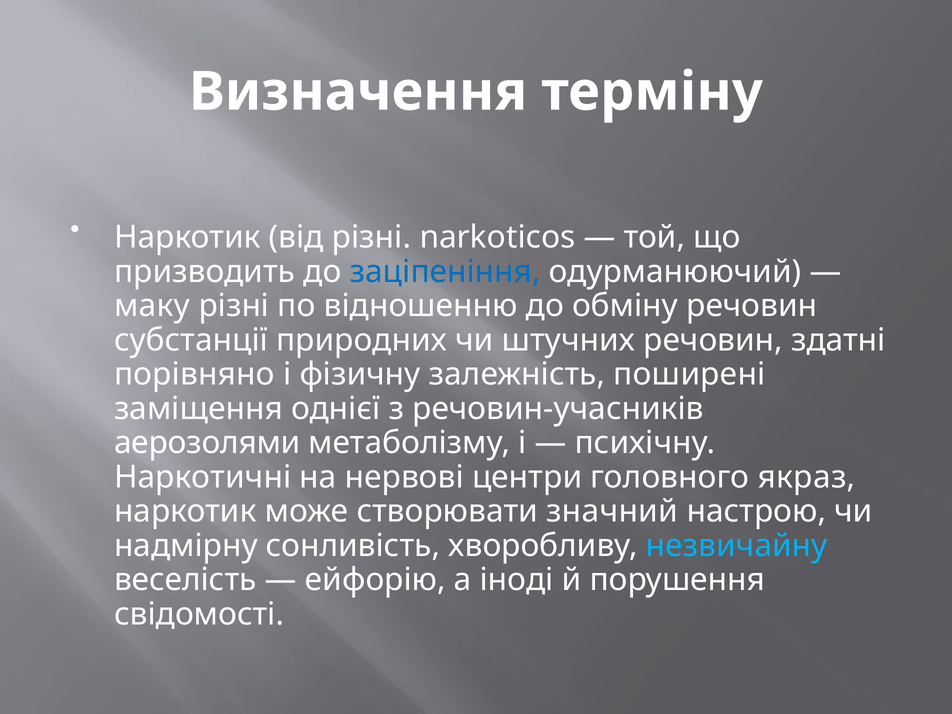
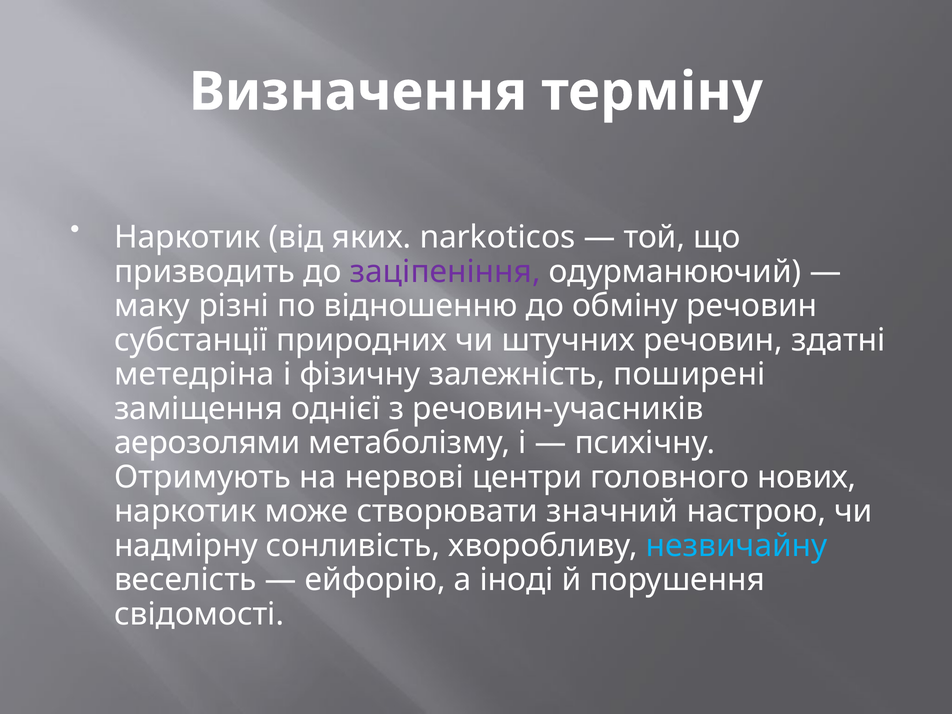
від різні: різні -> яких (372, 237)
заціпеніння colour: blue -> purple (445, 272)
порівняно: порівняно -> метедріна (194, 374)
Наркотичні: Наркотичні -> Отримують (203, 477)
якраз: якраз -> нових (807, 477)
